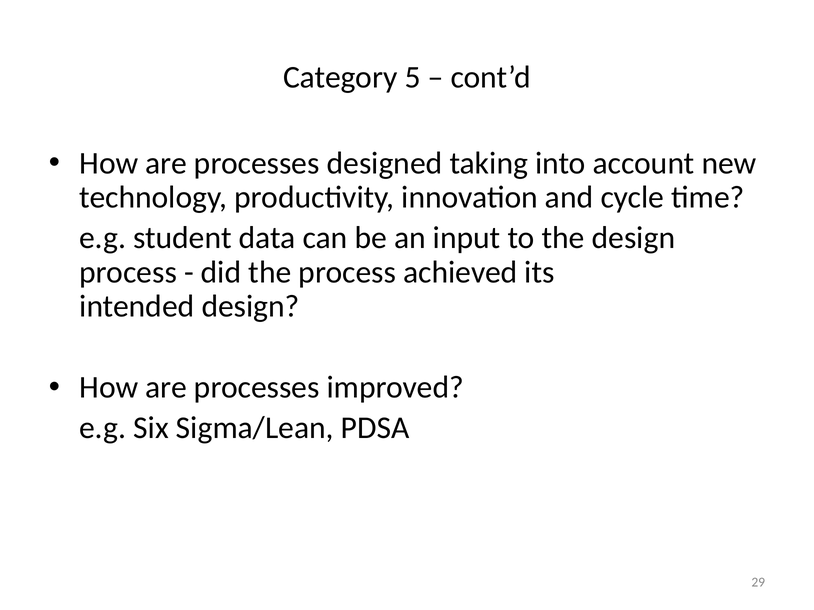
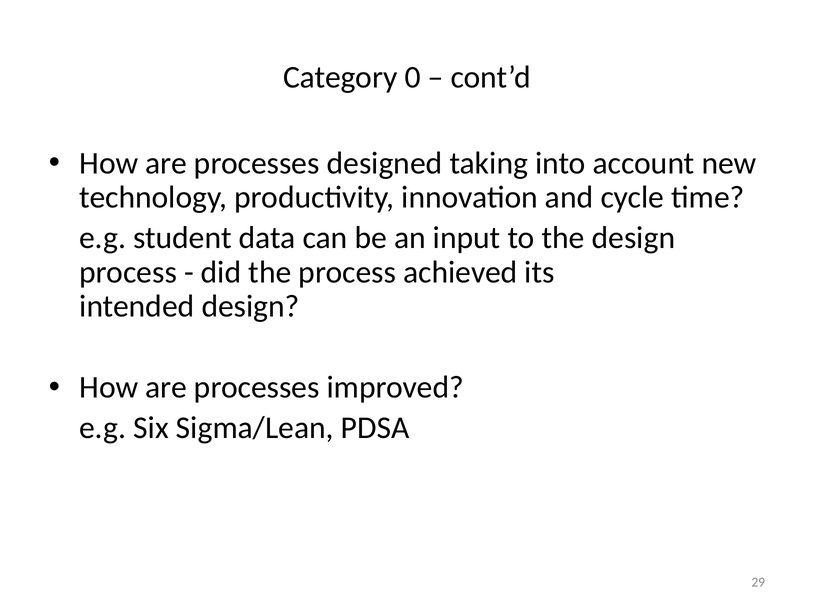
5: 5 -> 0 (413, 78)
